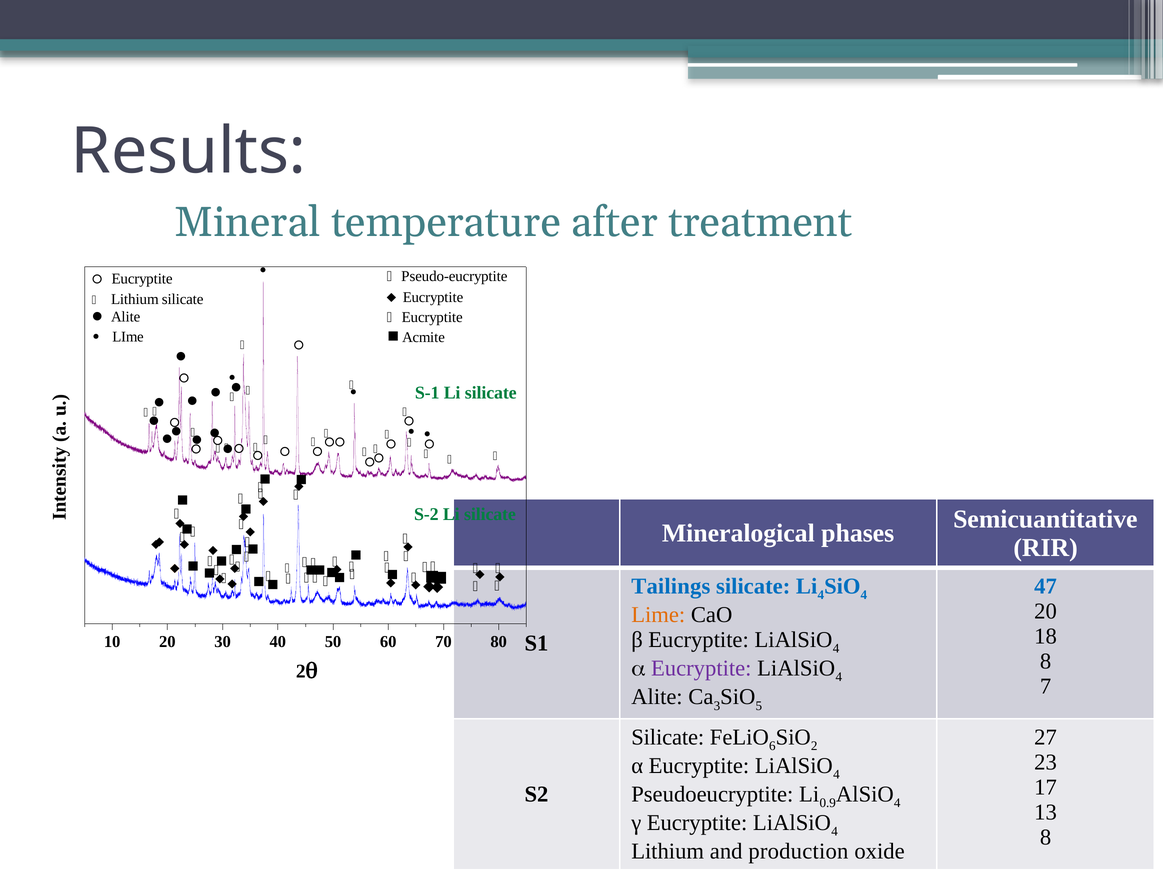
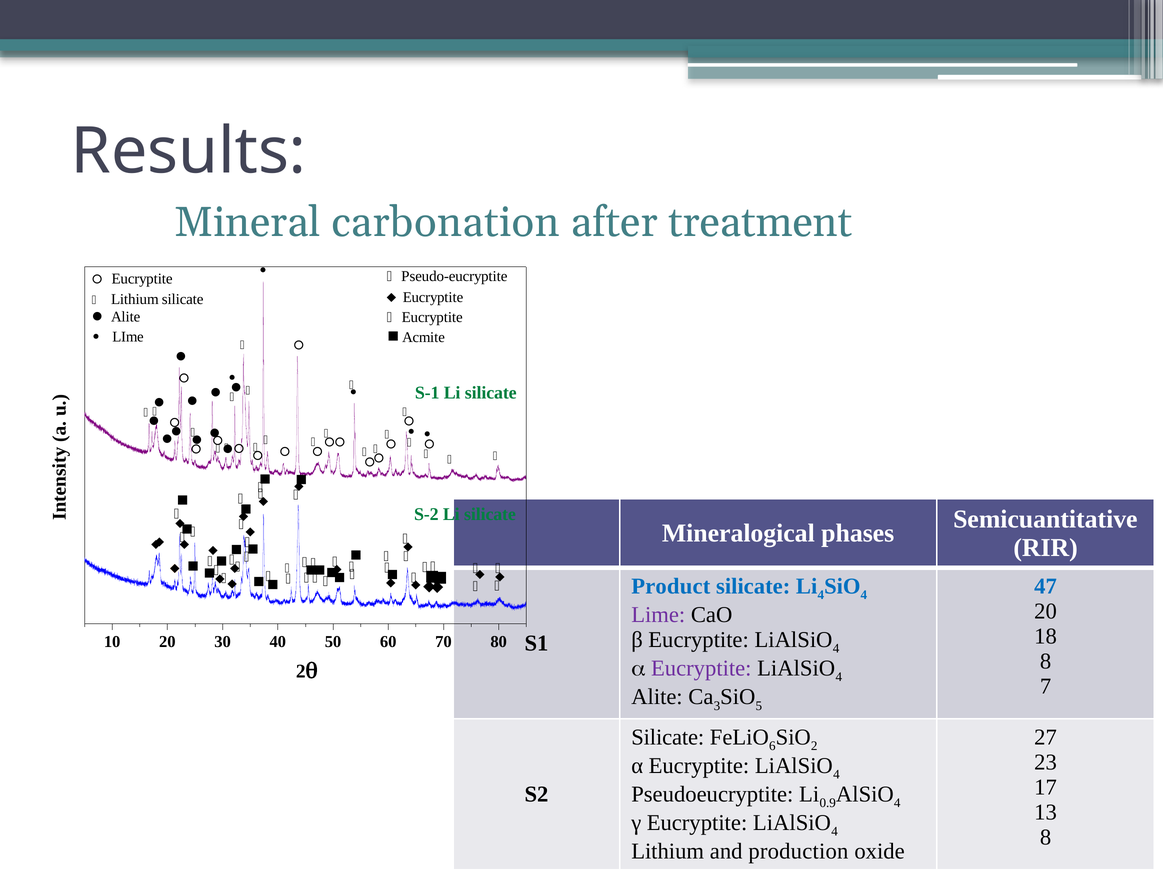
temperature: temperature -> carbonation (446, 223)
Tailings: Tailings -> Product (671, 586)
Lime colour: orange -> purple (658, 615)
